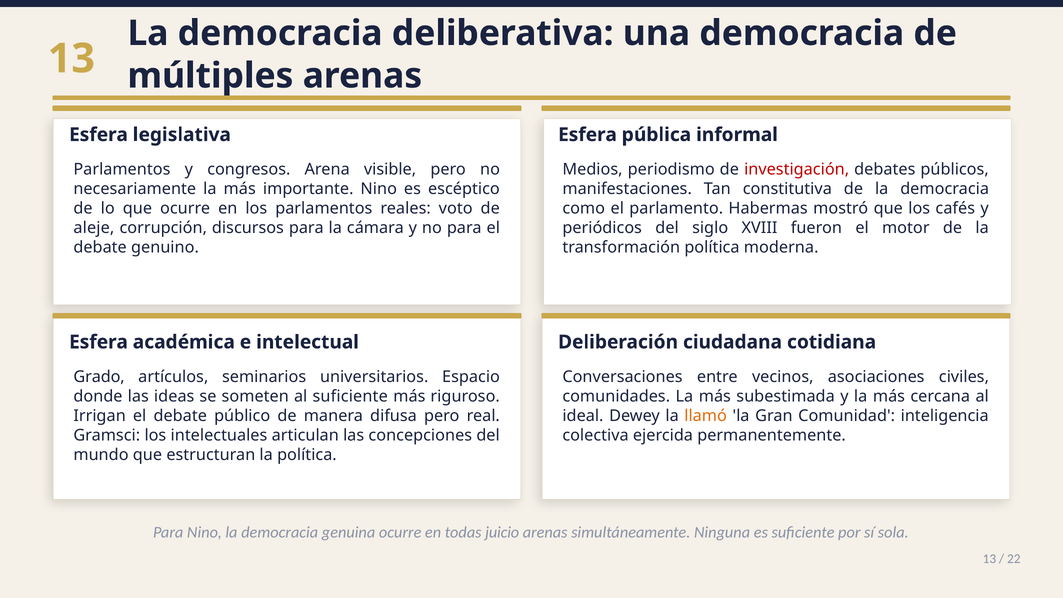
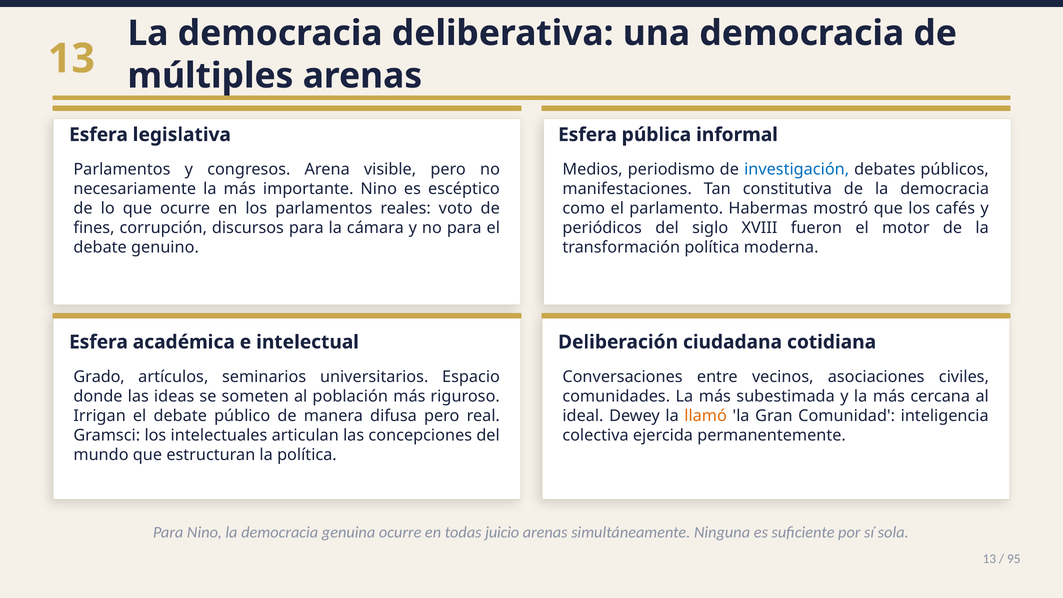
investigación colour: red -> blue (797, 169)
aleje: aleje -> fines (94, 228)
al suficiente: suficiente -> población (350, 396)
22: 22 -> 95 (1014, 559)
